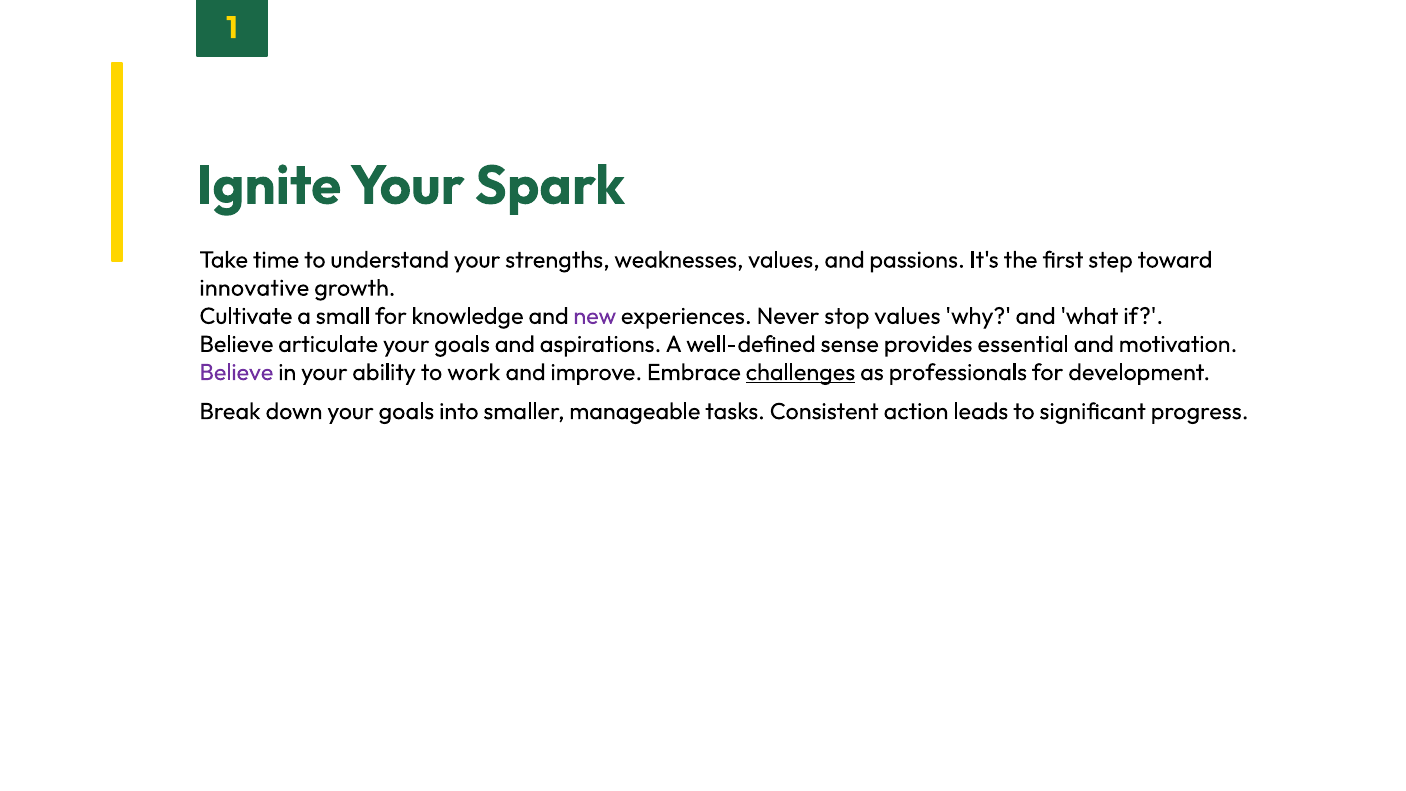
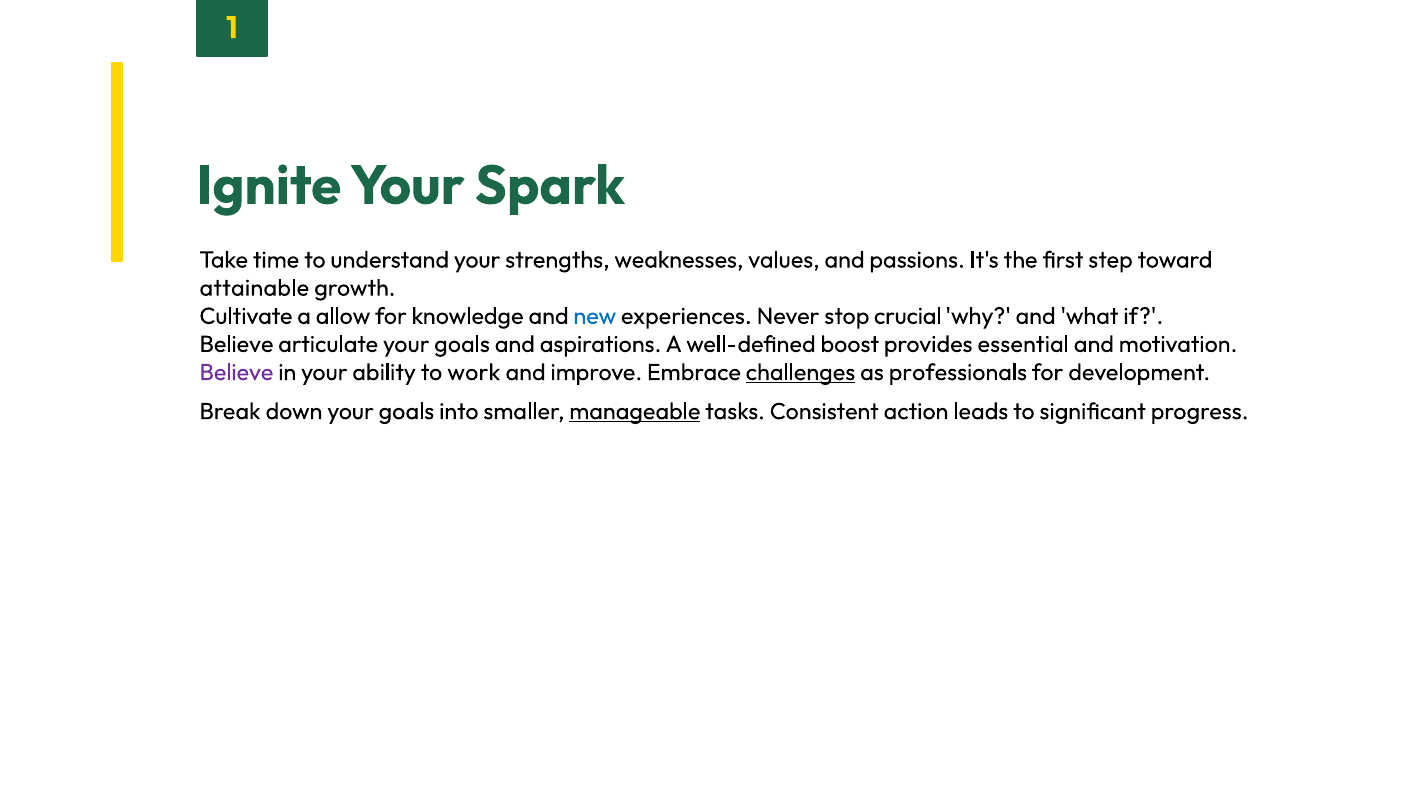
innovative: innovative -> attainable (254, 288)
small: small -> allow (343, 316)
new colour: purple -> blue (595, 316)
stop values: values -> crucial (908, 316)
sense: sense -> boost (850, 344)
manageable underline: none -> present (635, 411)
